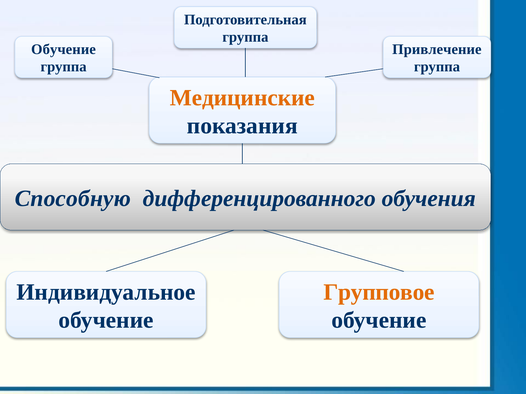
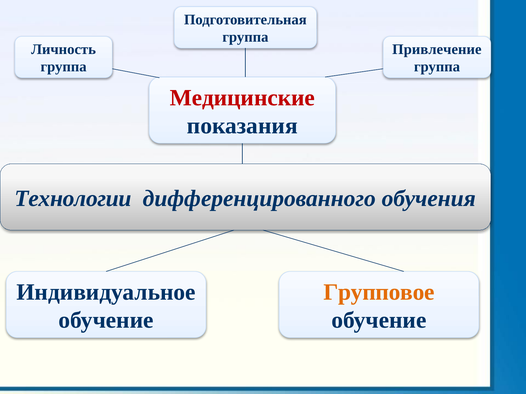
Обучение: Обучение -> Личность (64, 49)
Медицинские colour: orange -> red (242, 98)
Способную: Способную -> Технологии (73, 199)
